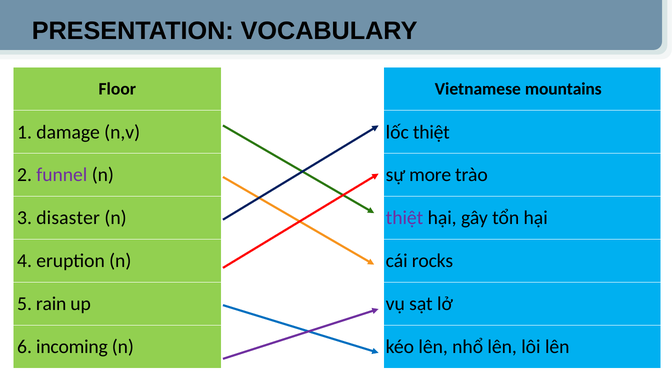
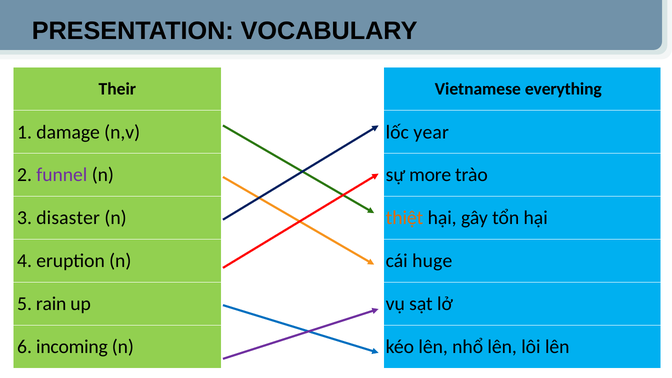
Floor: Floor -> Their (117, 89)
mountains: mountains -> everything (563, 89)
lốc thiệt: thiệt -> year (431, 132)
thiệt colour: purple -> orange (404, 218)
rocks: rocks -> huge (432, 261)
